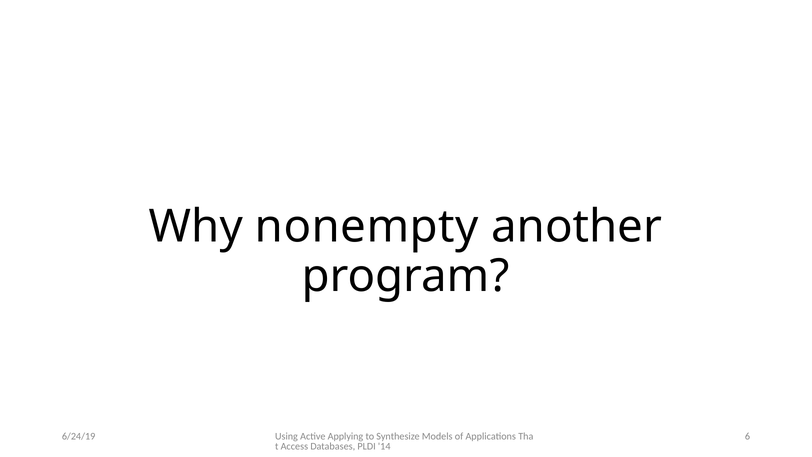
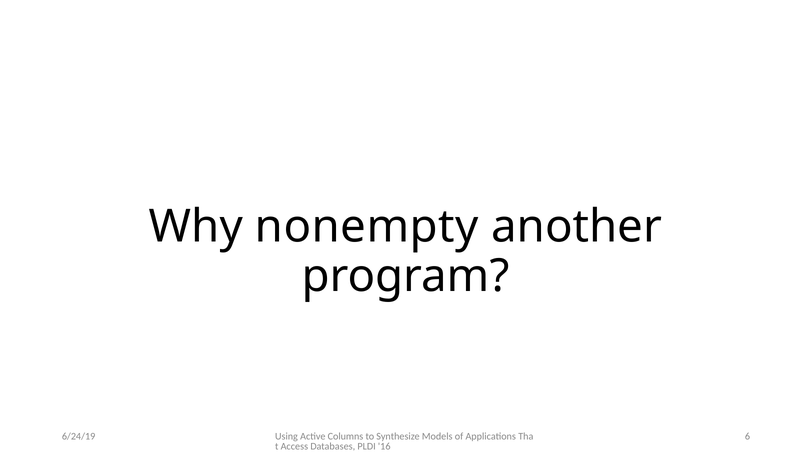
Applying: Applying -> Columns (345, 436)
14: 14 -> 16 (384, 446)
